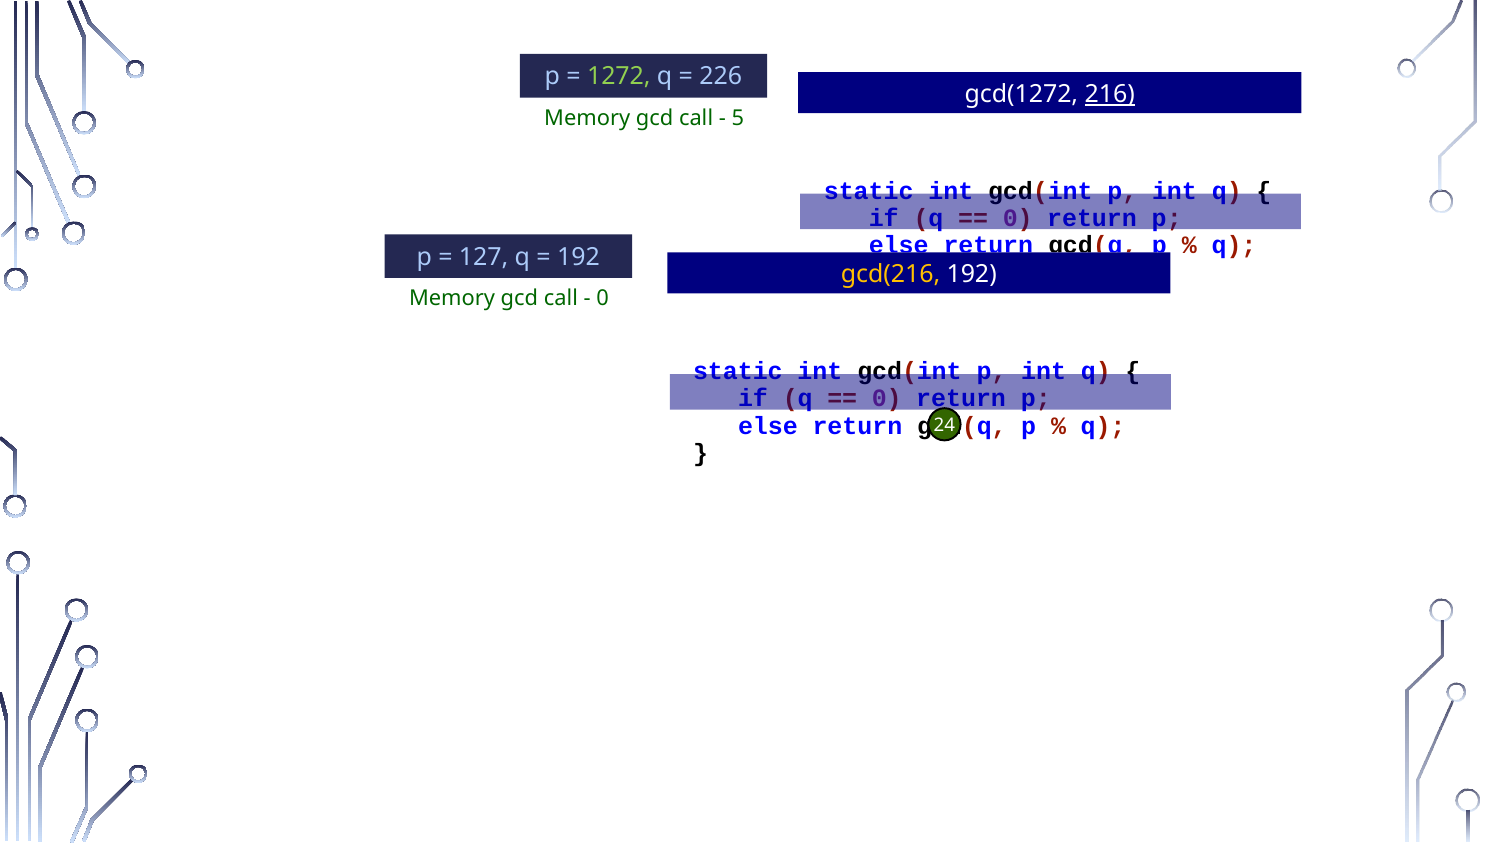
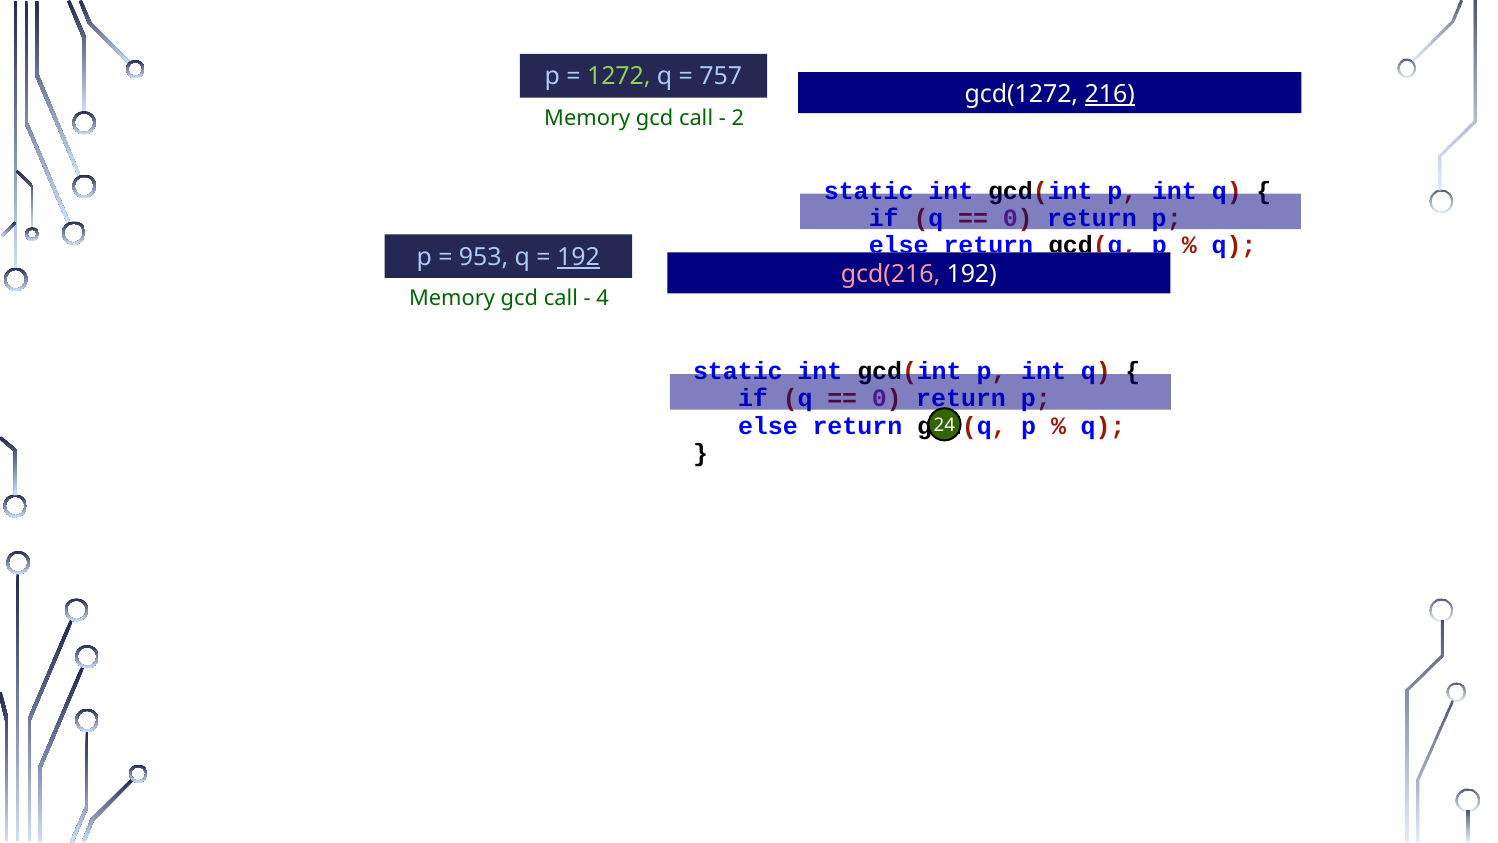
226: 226 -> 757 (721, 77)
5: 5 -> 2 (738, 118)
127: 127 -> 953 (484, 257)
192 underline: none -> present (578, 257)
gcd(216 colour: yellow -> pink (891, 274)
0: 0 -> 4 (603, 298)
